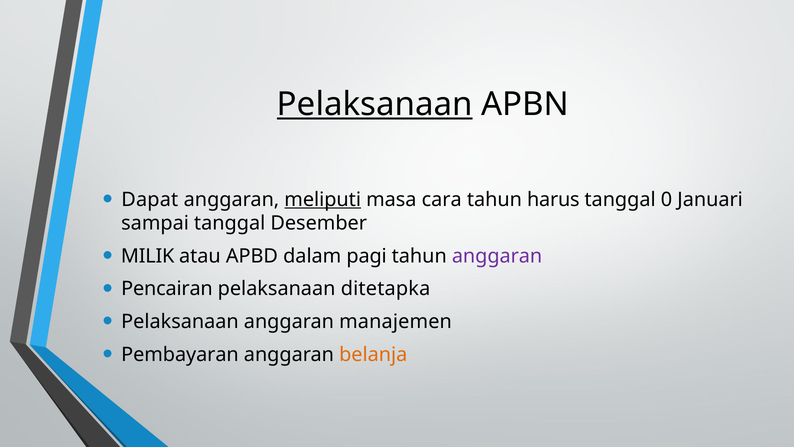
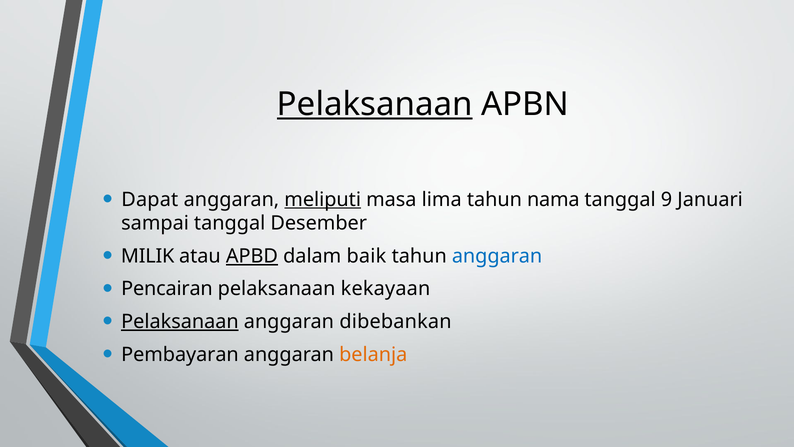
cara: cara -> lima (442, 199)
harus: harus -> nama (553, 199)
0: 0 -> 9 (667, 199)
APBD underline: none -> present (252, 256)
pagi: pagi -> baik (366, 256)
anggaran colour: purple -> blue (497, 256)
ditetapka: ditetapka -> kekayaan (386, 289)
Pelaksanaan underline: none -> present (180, 321)
manajemen: manajemen -> dibebankan (396, 321)
